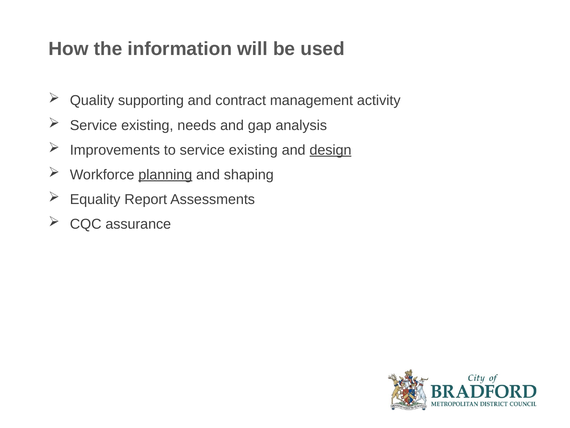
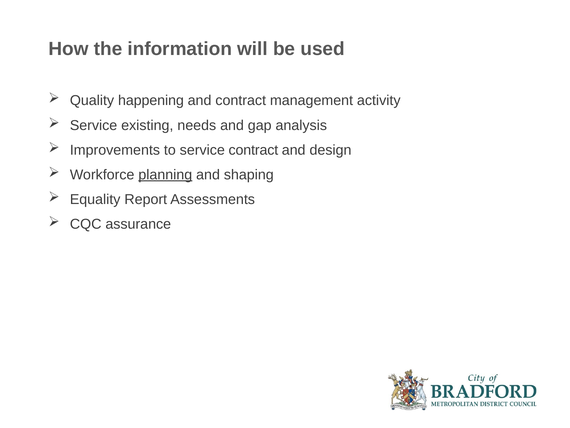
supporting: supporting -> happening (151, 100)
to service existing: existing -> contract (253, 150)
design underline: present -> none (330, 150)
